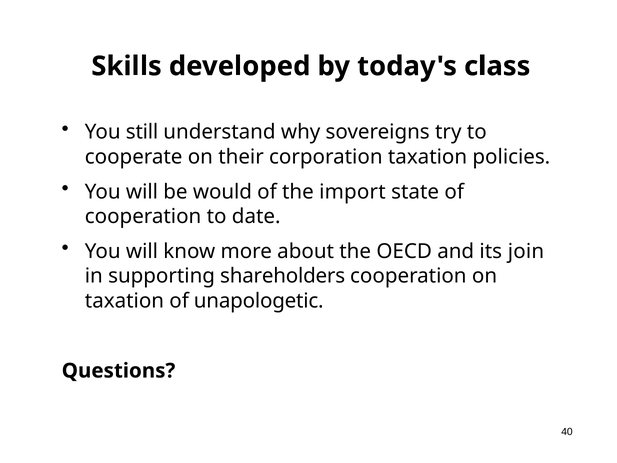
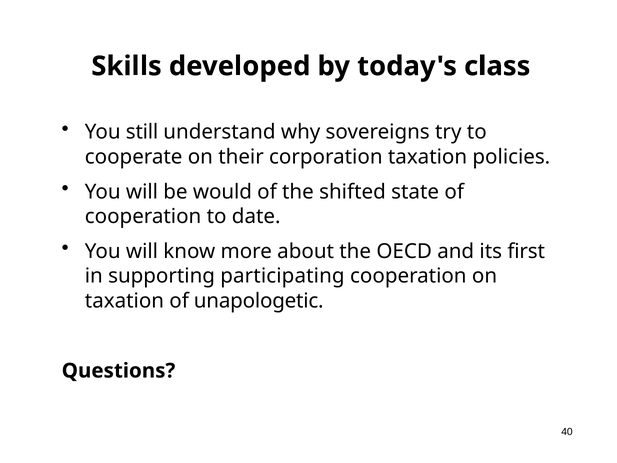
import: import -> shifted (353, 192)
join: join -> first (526, 251)
shareholders: shareholders -> participating (282, 276)
